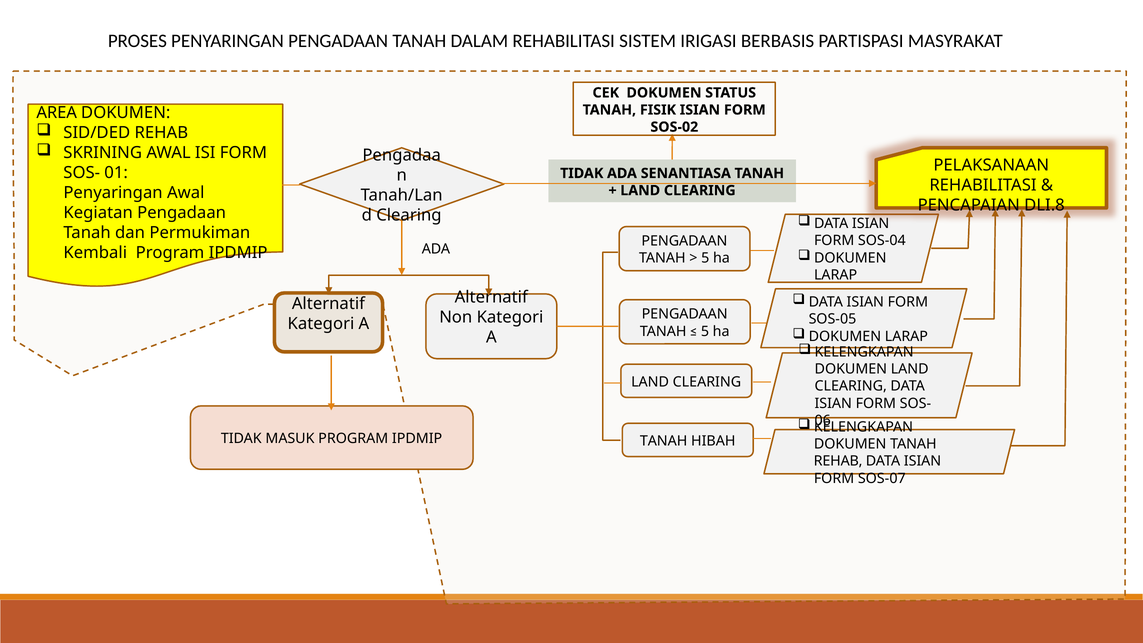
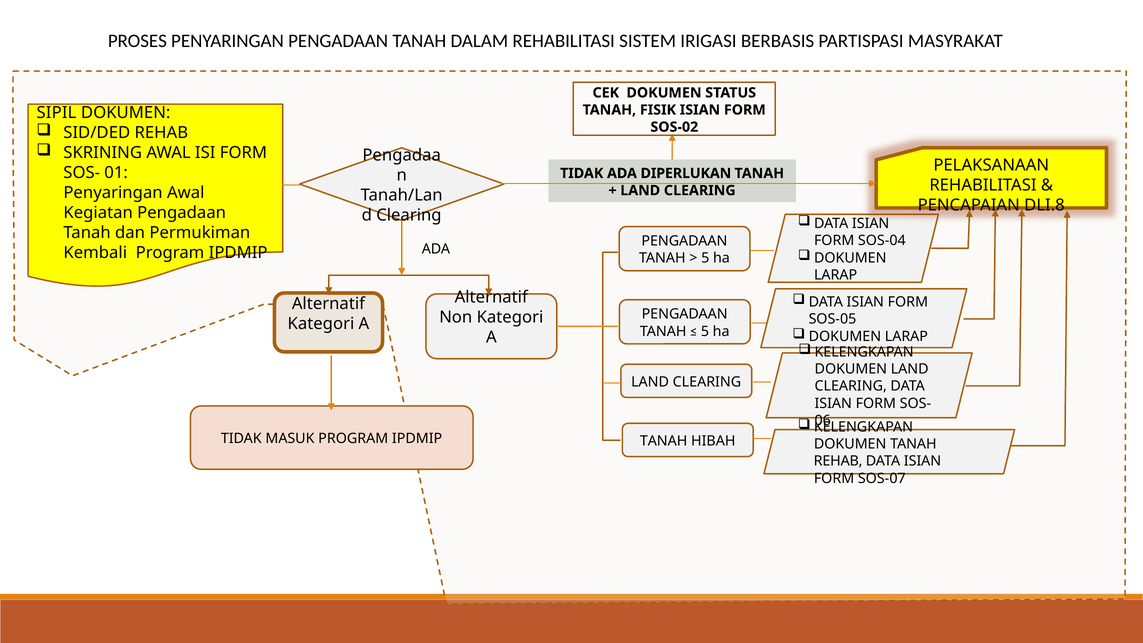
AREA: AREA -> SIPIL (57, 113)
SENANTIASA: SENANTIASA -> DIPERLUKAN (686, 173)
